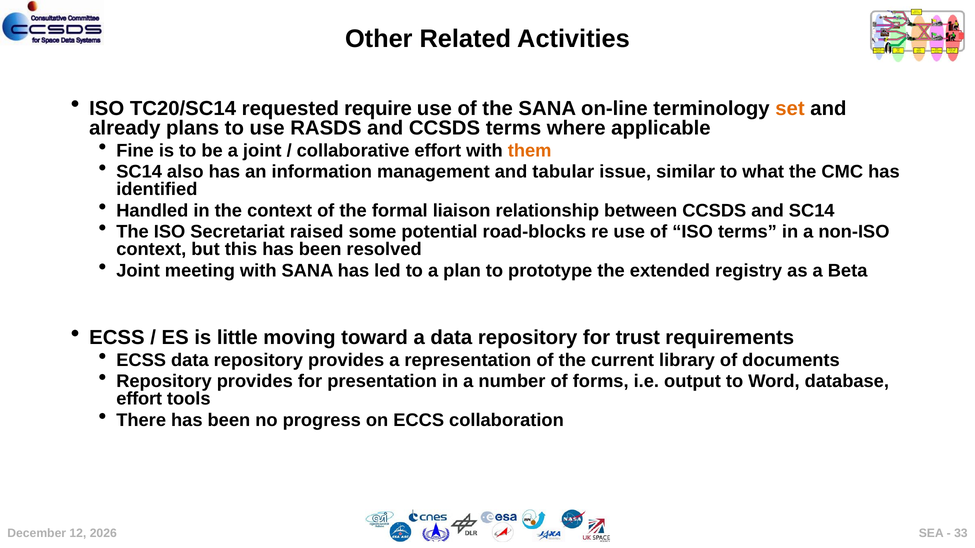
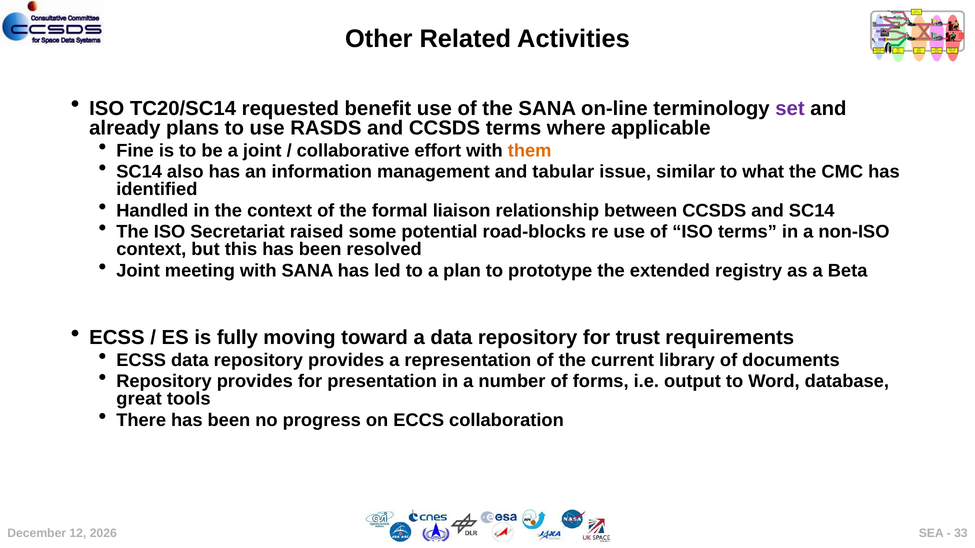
require: require -> benefit (378, 109)
set colour: orange -> purple (790, 109)
little: little -> fully (237, 338)
effort: effort -> great (139, 399)
